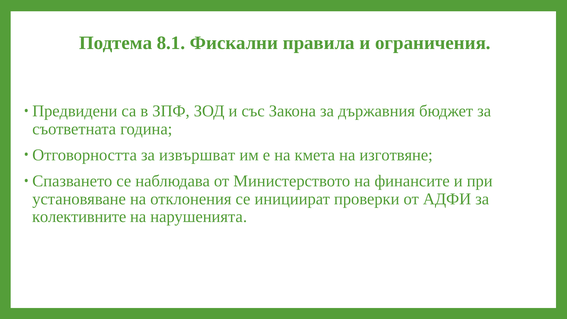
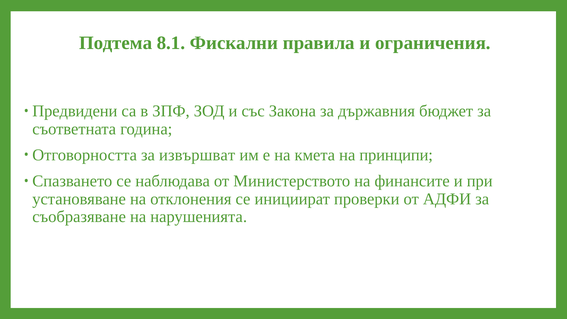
изготвяне: изготвяне -> принципи (396, 155)
колективните: колективните -> съобразяване (79, 217)
